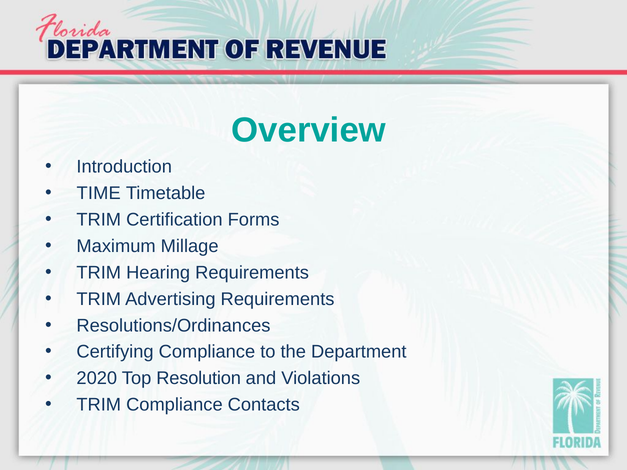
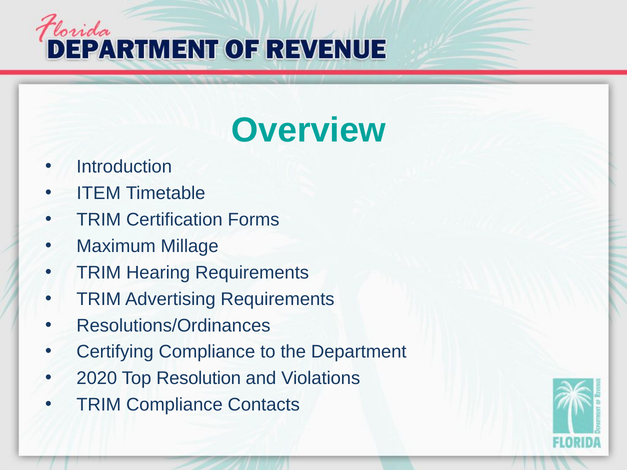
TIME: TIME -> ITEM (99, 193)
